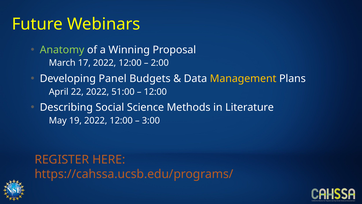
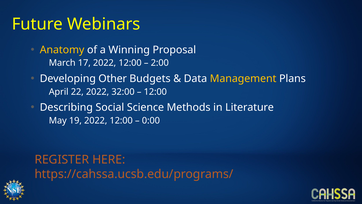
Anatomy colour: light green -> yellow (62, 50)
Panel: Panel -> Other (113, 78)
51:00: 51:00 -> 32:00 (123, 92)
3:00: 3:00 -> 0:00 (151, 120)
